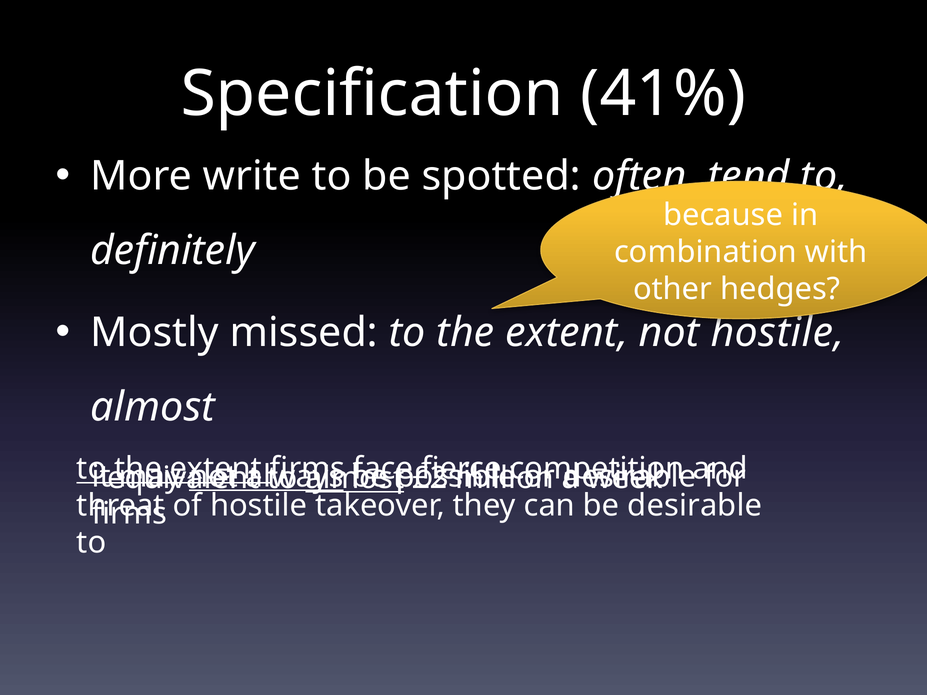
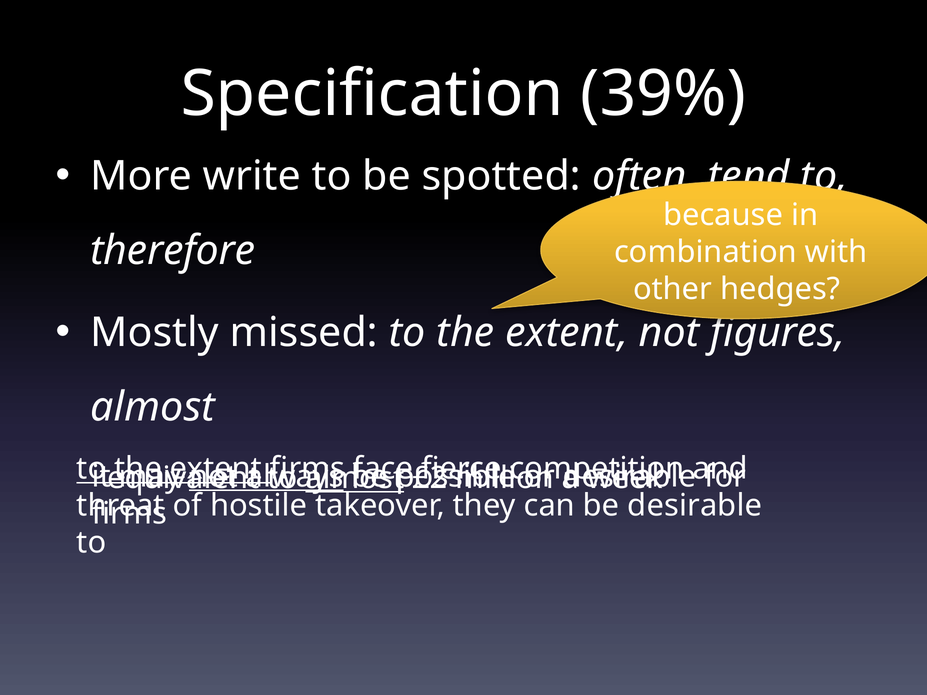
41%: 41% -> 39% (663, 94)
definitely: definitely -> therefore (173, 251)
not hostile: hostile -> figures (778, 333)
